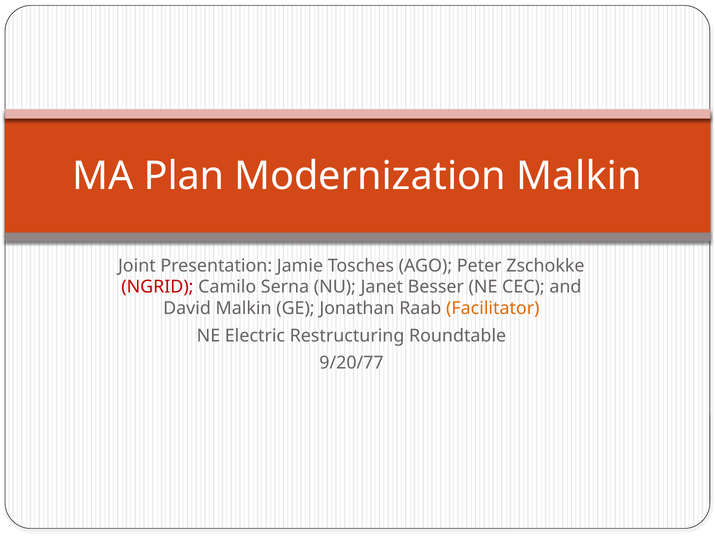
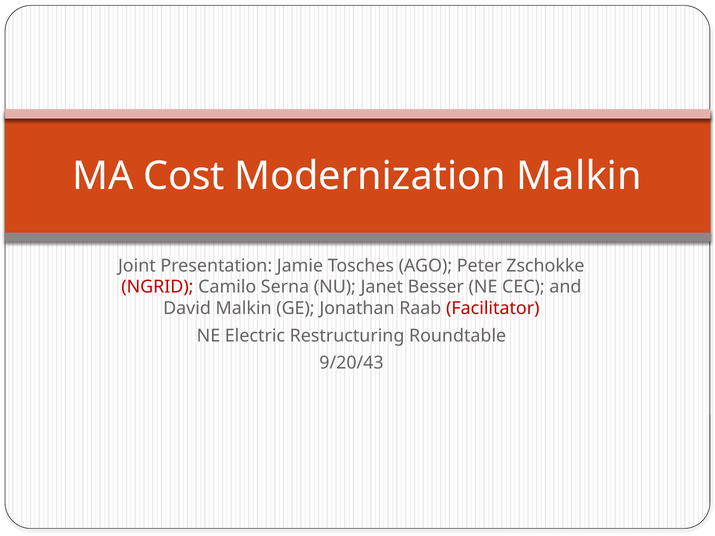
Plan: Plan -> Cost (184, 176)
Facilitator colour: orange -> red (493, 309)
9/20/77: 9/20/77 -> 9/20/43 (351, 363)
